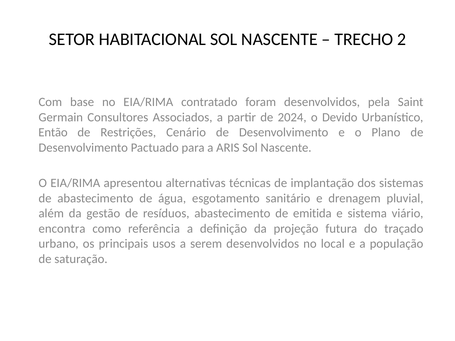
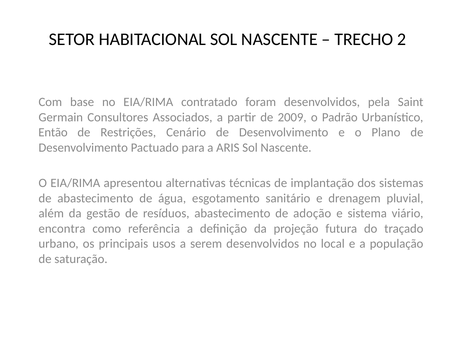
2024: 2024 -> 2009 (292, 117)
Devido: Devido -> Padrão (340, 117)
emitida: emitida -> adoção (312, 214)
